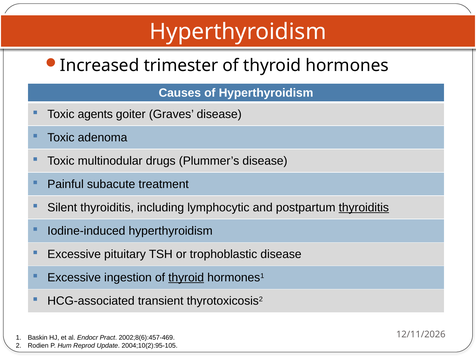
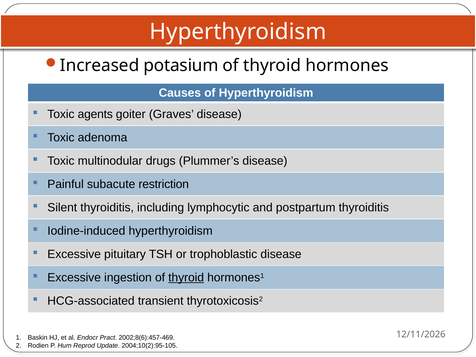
trimester: trimester -> potasium (181, 65)
treatment: treatment -> restriction (164, 184)
thyroiditis underline: present -> none (364, 208)
